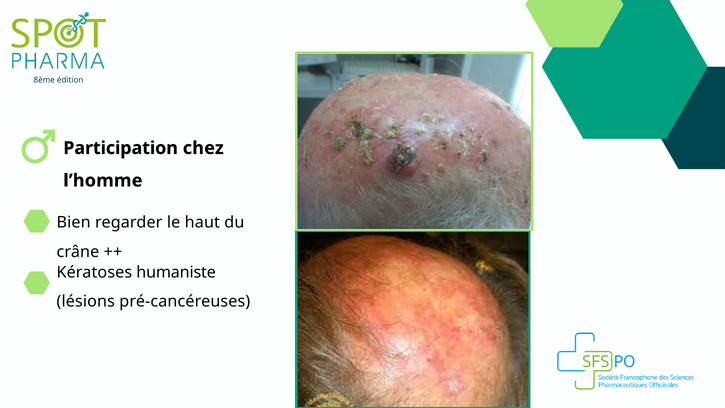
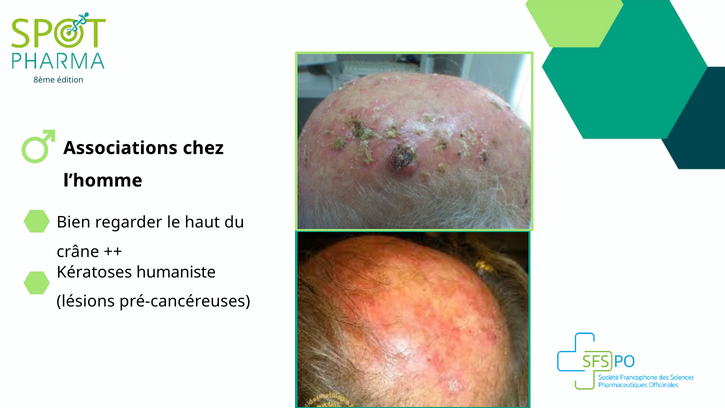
Participation: Participation -> Associations (120, 148)
